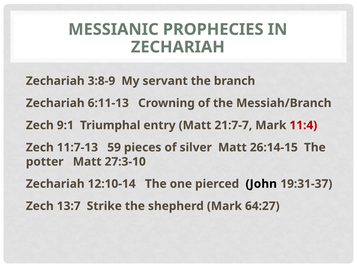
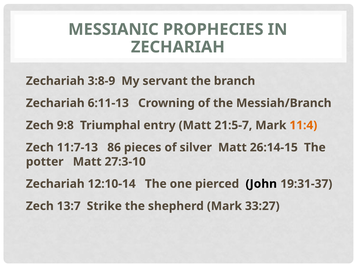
9:1: 9:1 -> 9:8 (65, 126)
21:7-7: 21:7-7 -> 21:5-7 (233, 126)
11:4 colour: red -> orange (303, 126)
59: 59 -> 86 (114, 148)
64:27: 64:27 -> 33:27 (262, 207)
